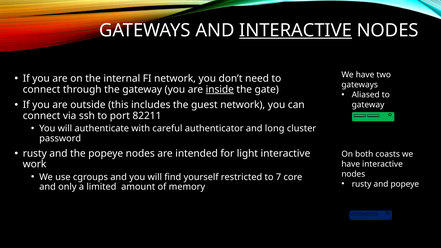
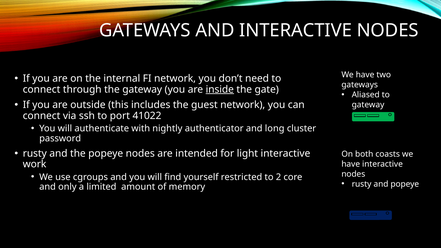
INTERACTIVE underline: present -> none (296, 30)
82211: 82211 -> 41022 (147, 116)
careful: careful -> nightly (167, 128)
7: 7 -> 2 (278, 177)
